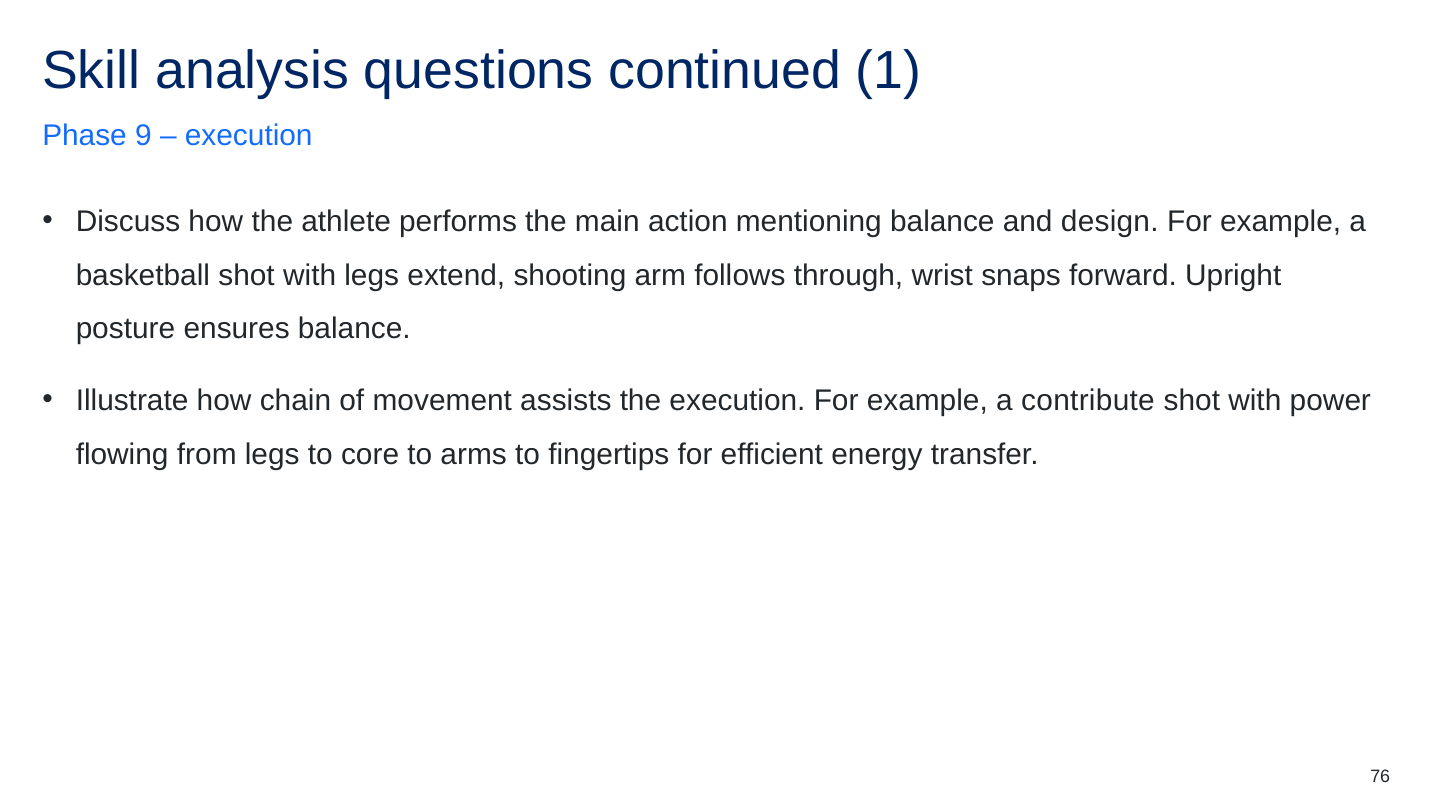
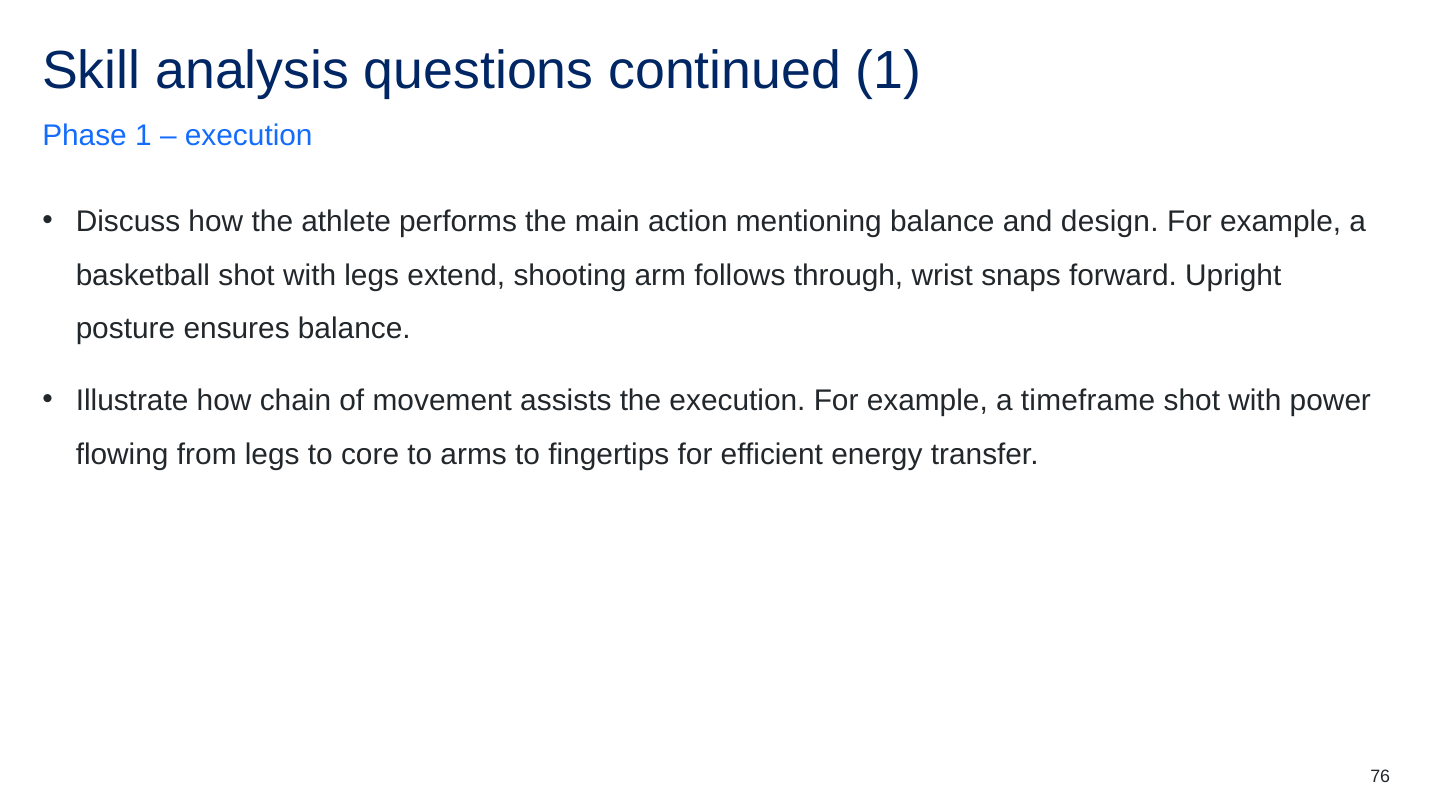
Phase 9: 9 -> 1 (143, 136)
contribute: contribute -> timeframe (1088, 401)
